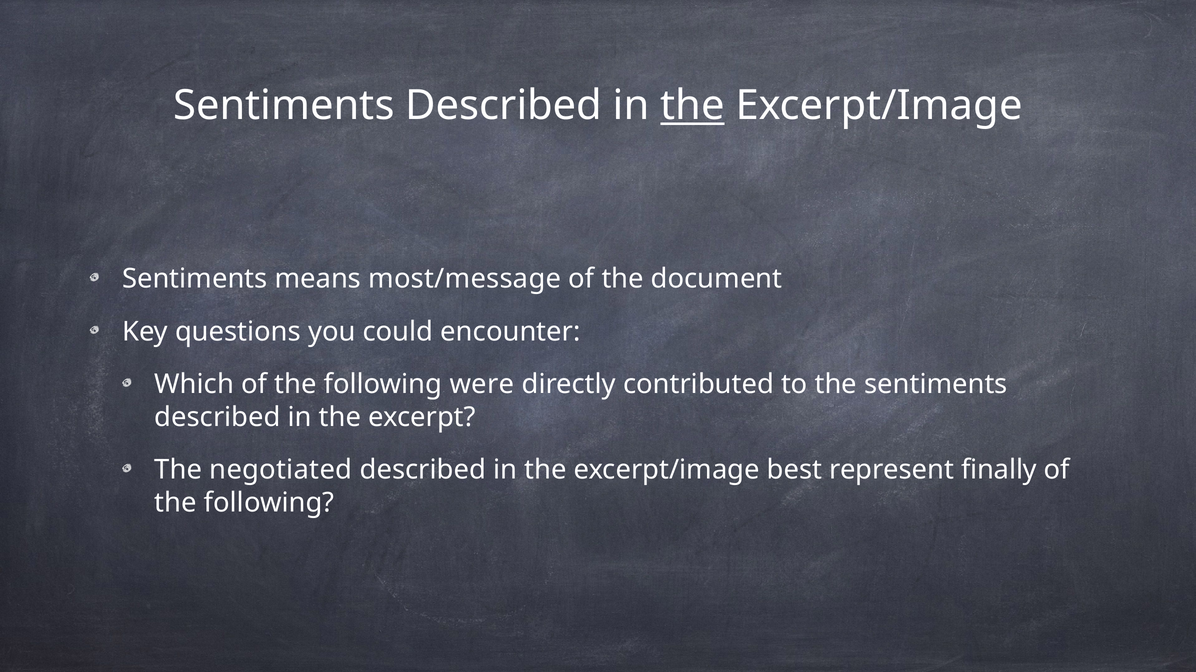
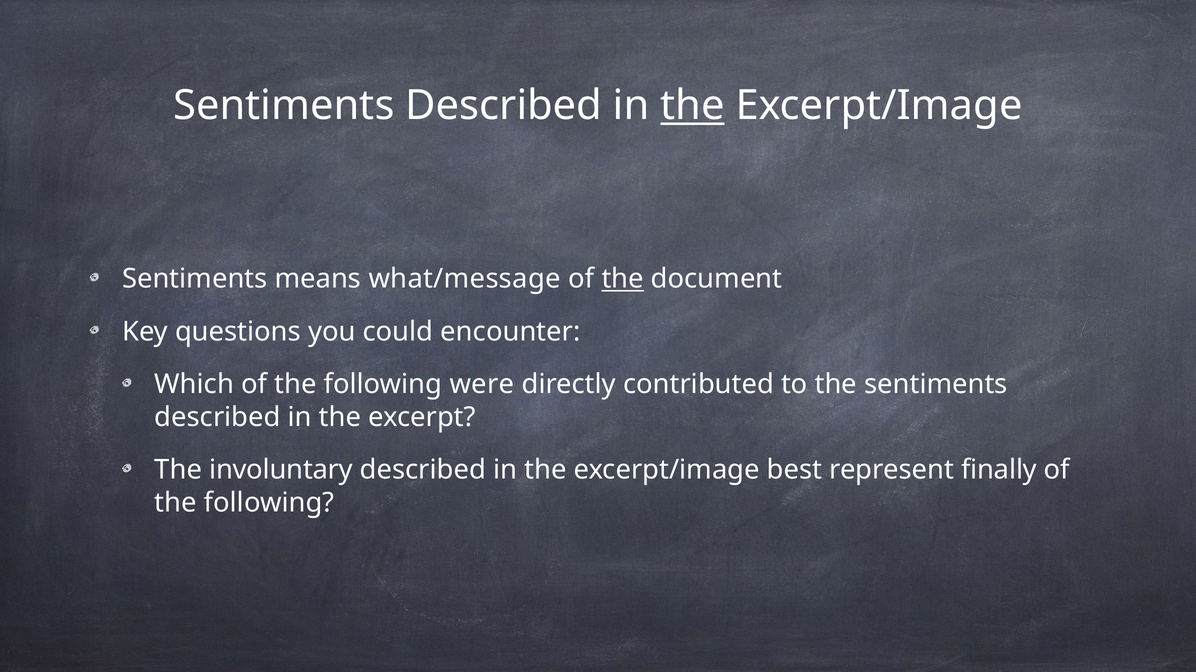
most/message: most/message -> what/message (465, 279)
the underline: none -> present (623, 279)
negotiated: negotiated -> involuntary (281, 470)
